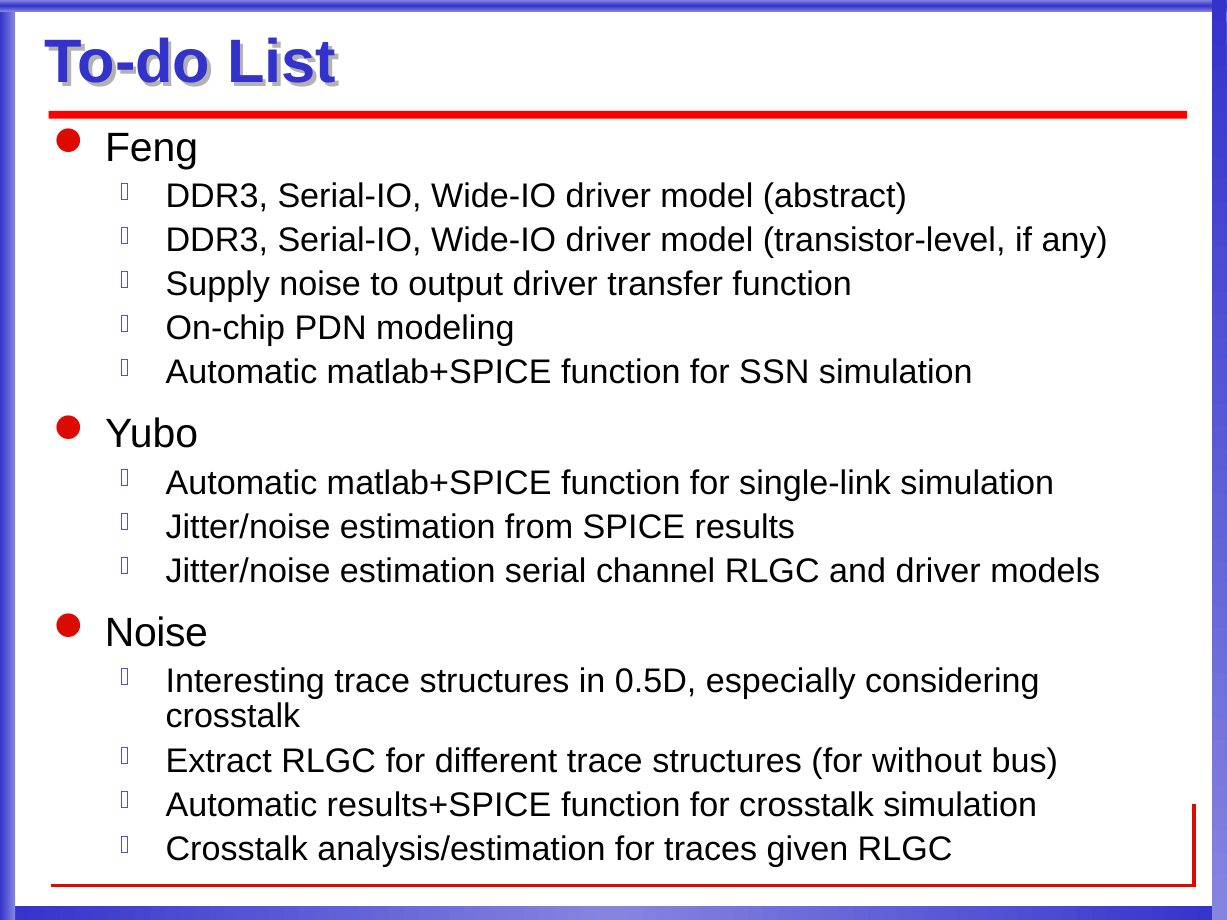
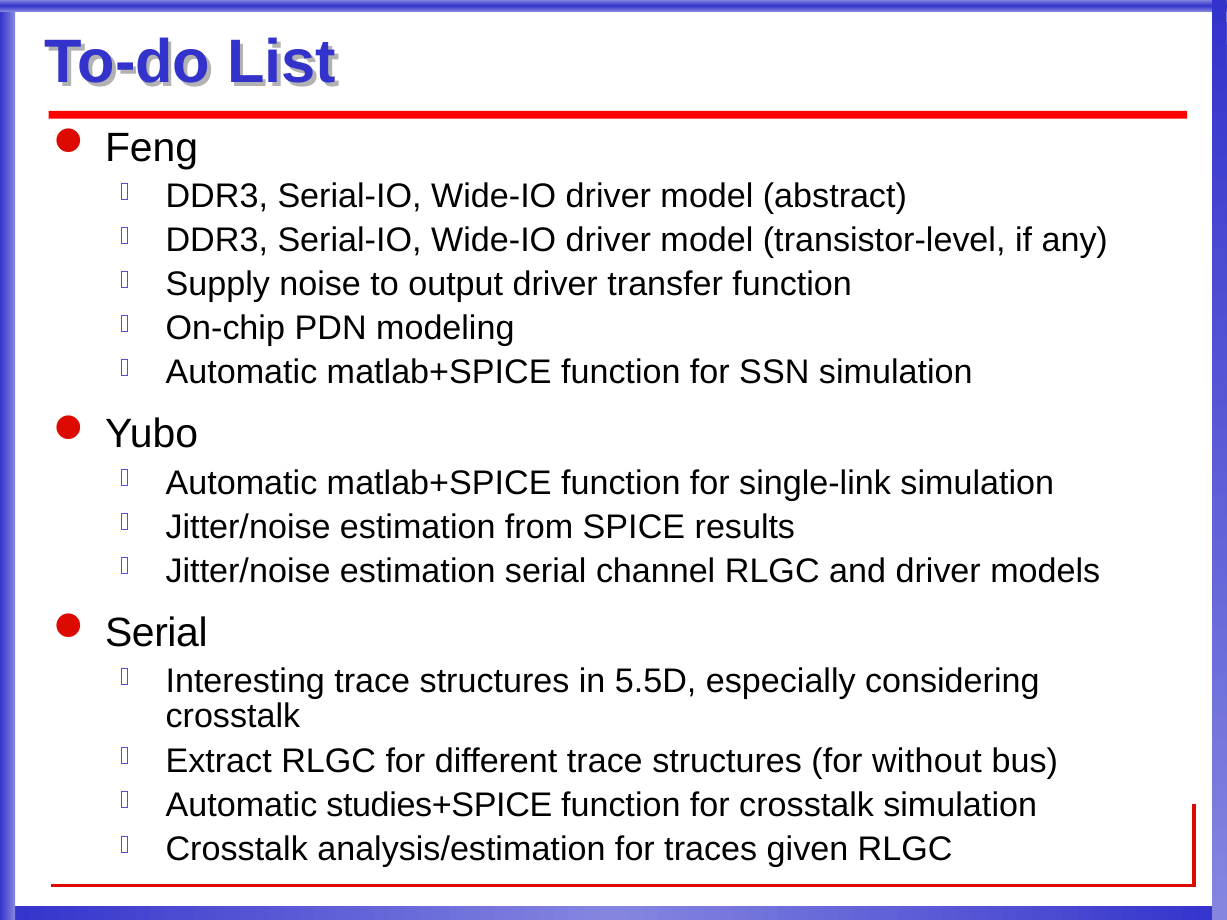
Noise: Noise -> Serial (156, 633)
0.5D: 0.5D -> 5.5D (656, 681)
results+SPICE: results+SPICE -> studies+SPICE (439, 805)
